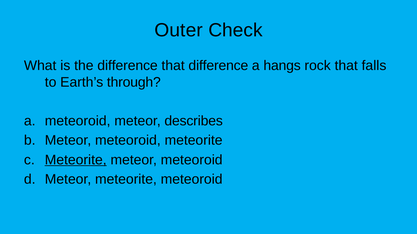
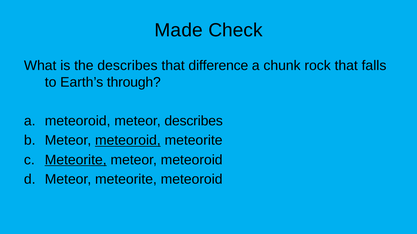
Outer: Outer -> Made (179, 30)
the difference: difference -> describes (127, 66)
hangs: hangs -> chunk (282, 66)
meteoroid underline: none -> present (128, 141)
